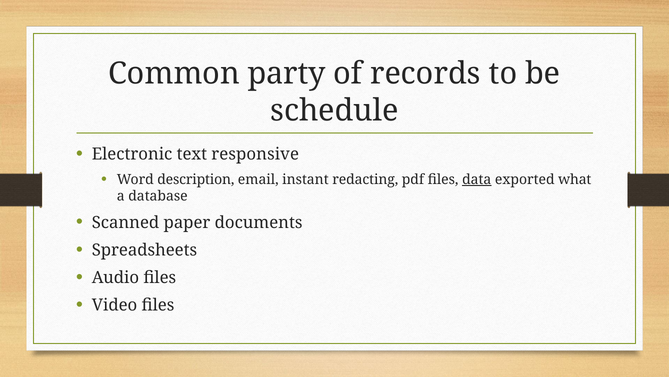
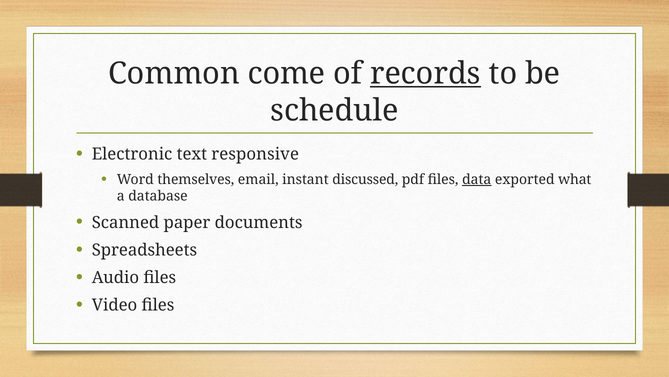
party: party -> come (287, 73)
records underline: none -> present (425, 73)
description: description -> themselves (196, 179)
redacting: redacting -> discussed (365, 179)
